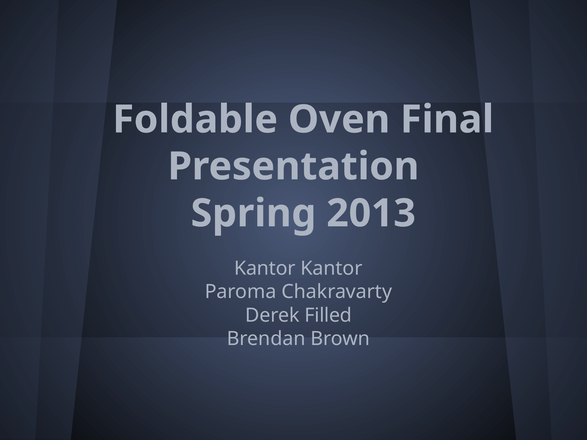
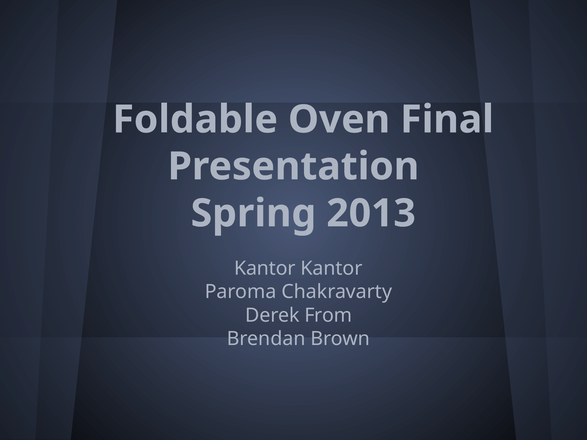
Filled: Filled -> From (328, 315)
